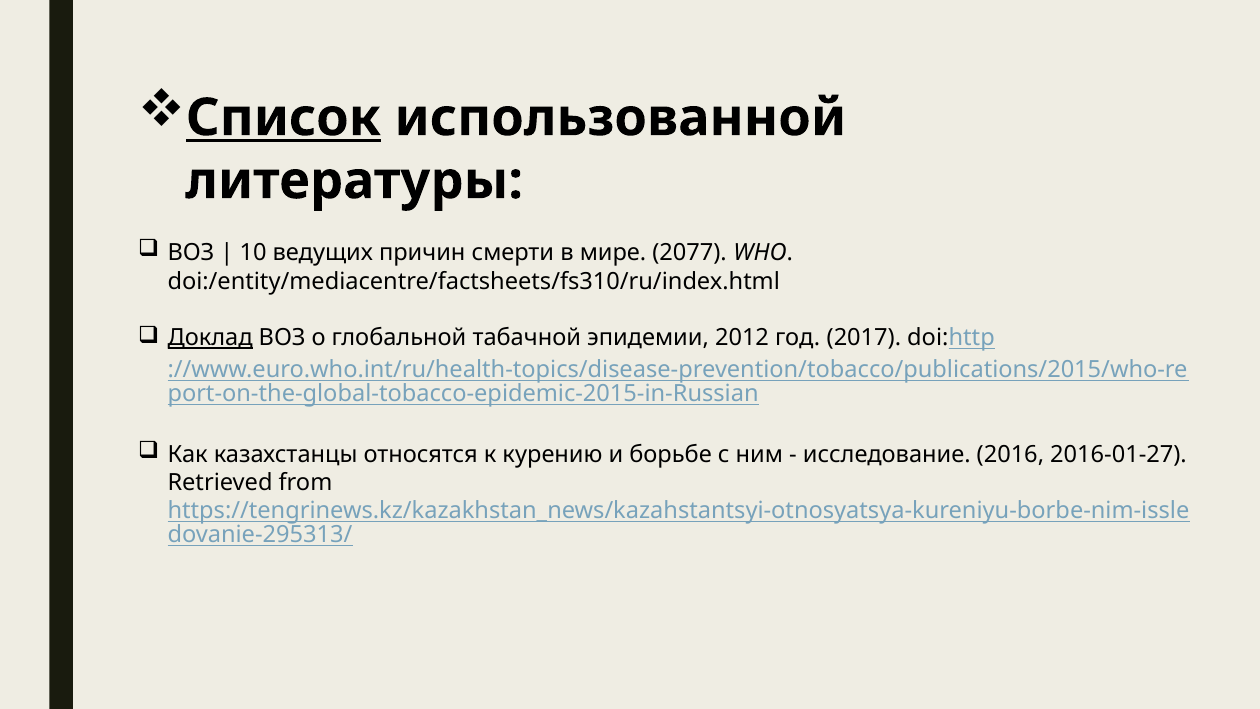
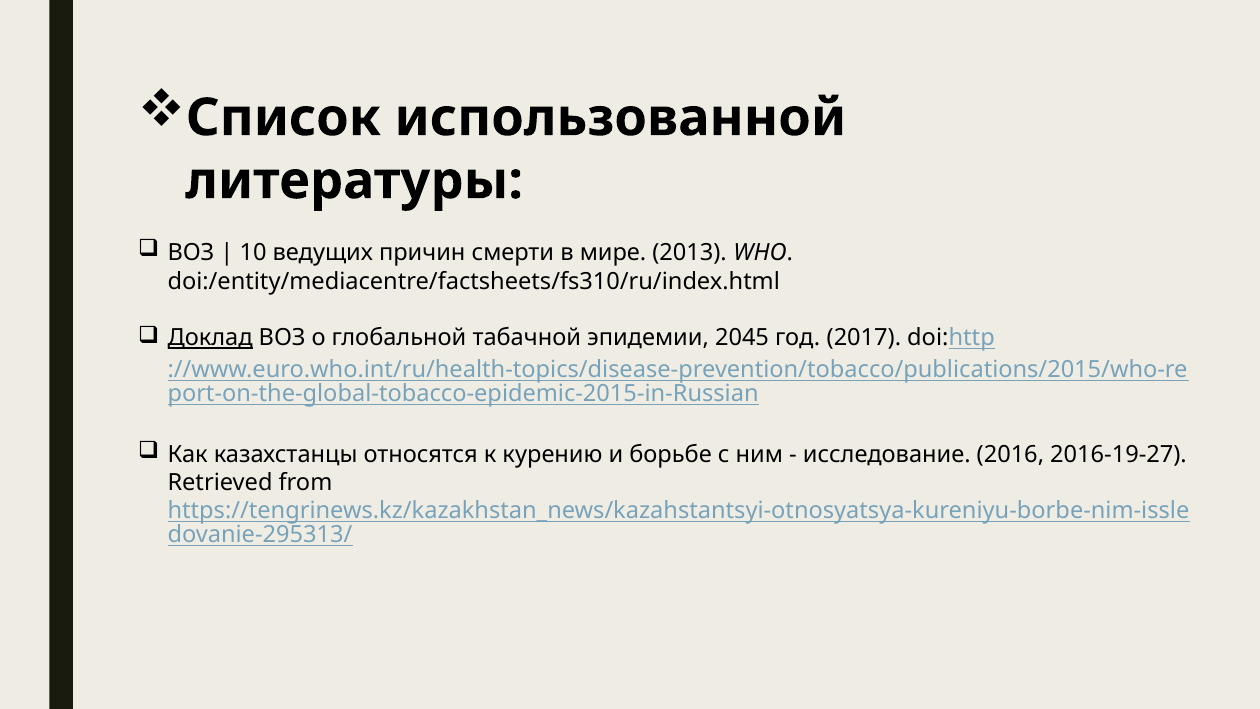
Список underline: present -> none (283, 118)
2077: 2077 -> 2013 (690, 253)
2012: 2012 -> 2045 (742, 338)
2016-01-27: 2016-01-27 -> 2016-19-27 (1118, 454)
